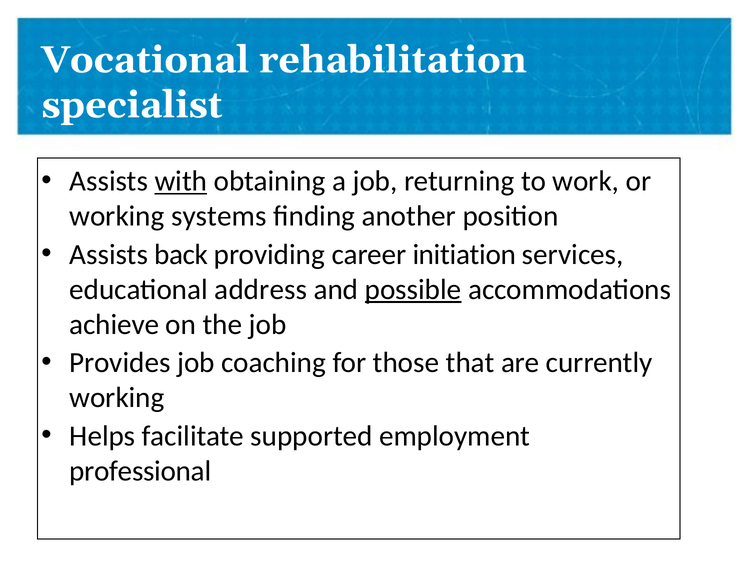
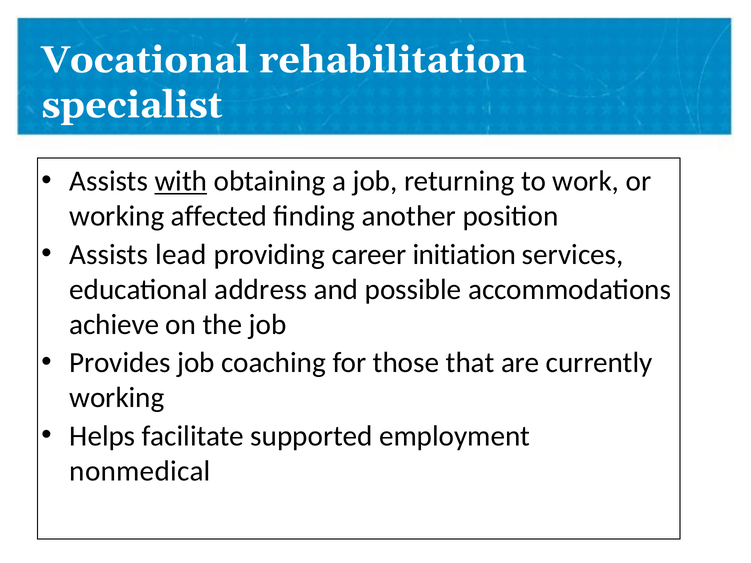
systems: systems -> affected (219, 216)
back: back -> lead (181, 255)
possible underline: present -> none (413, 290)
professional: professional -> nonmedical (140, 471)
